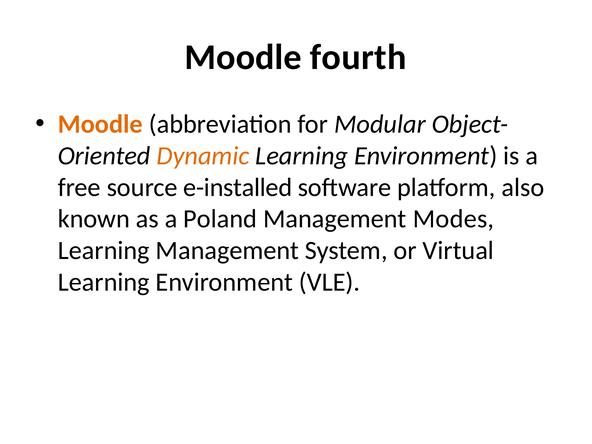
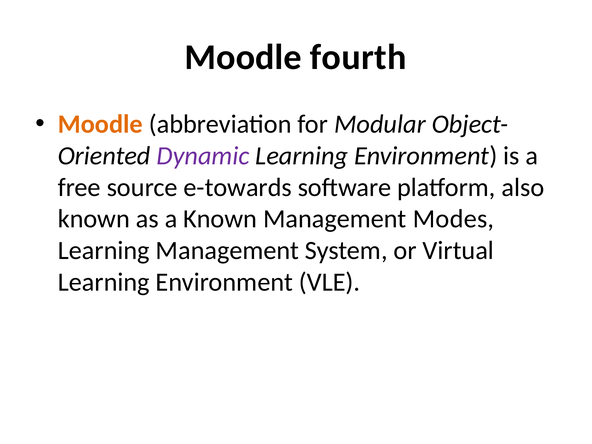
Dynamic colour: orange -> purple (203, 156)
e-installed: e-installed -> e-towards (238, 187)
a Poland: Poland -> Known (220, 219)
